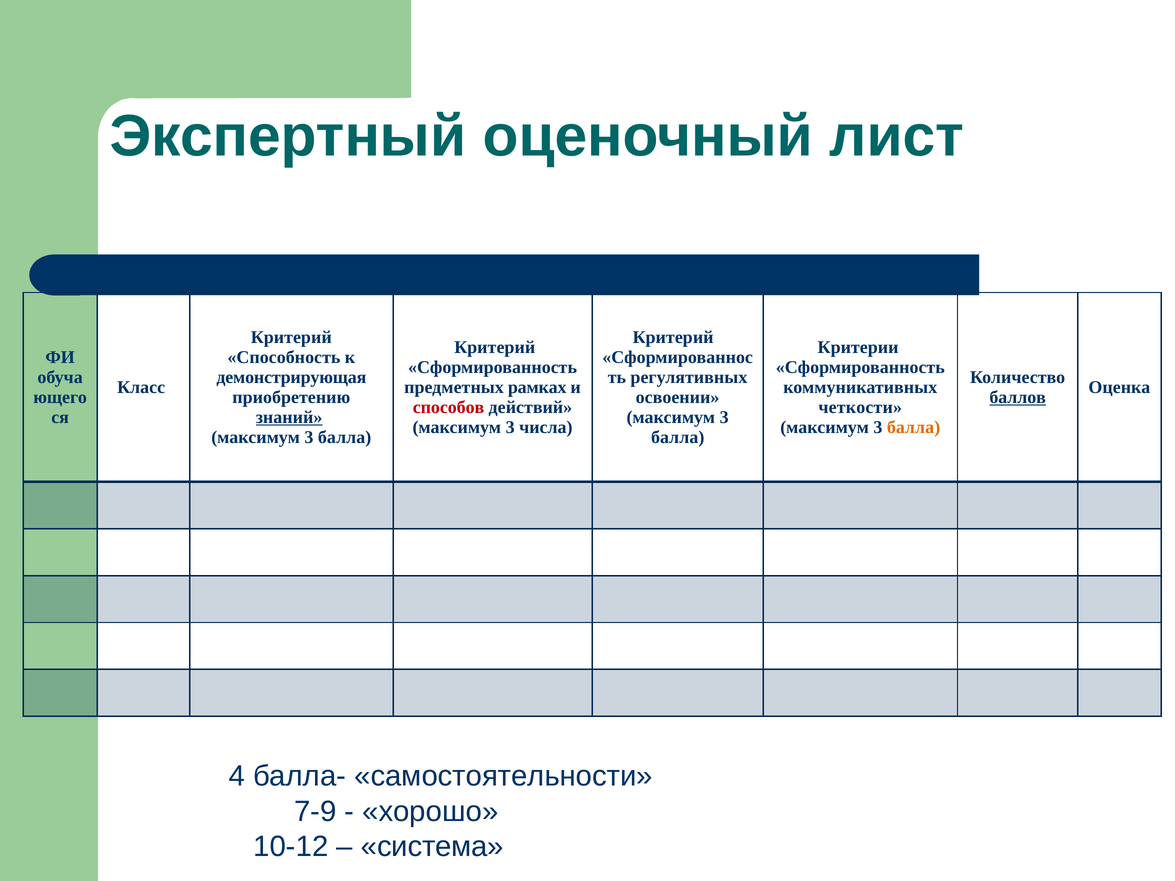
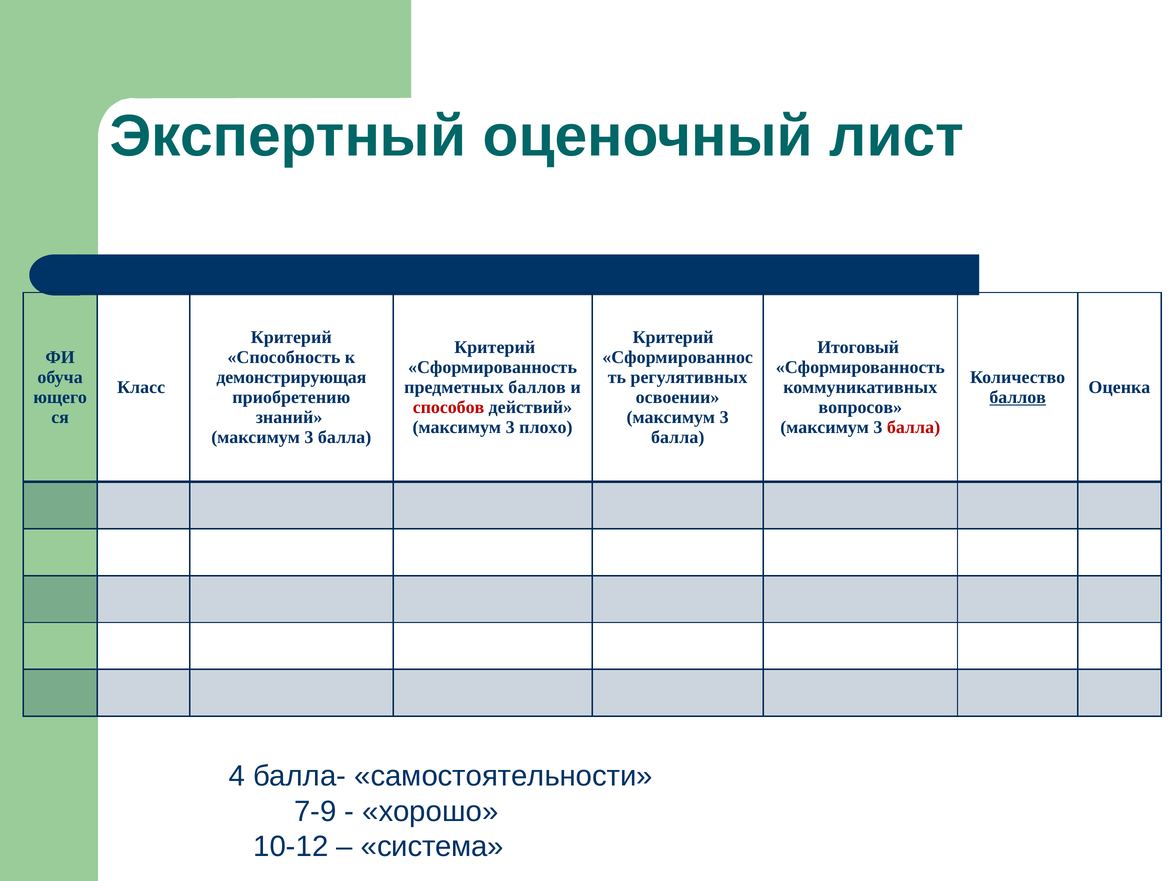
Критерии: Критерии -> Итоговый (858, 347)
предметных рамках: рамках -> баллов (537, 387)
четкости: четкости -> вопросов (860, 407)
знаний underline: present -> none (289, 417)
числа: числа -> плохо (546, 427)
балла colour: orange -> red (914, 427)
